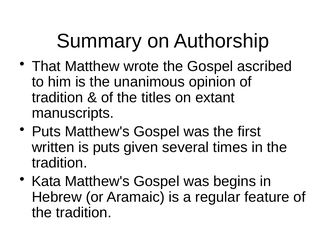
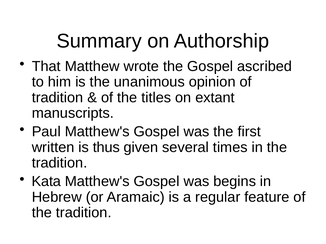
Puts: Puts -> Paul (46, 132)
is puts: puts -> thus (106, 148)
